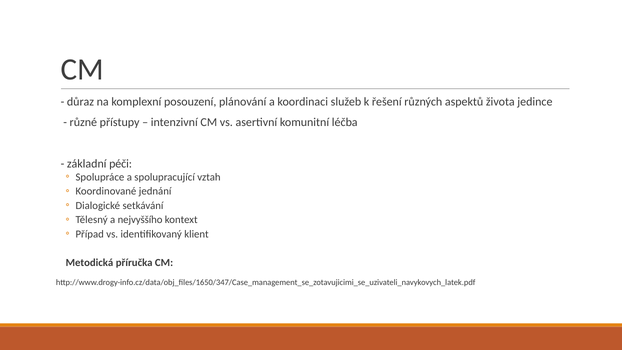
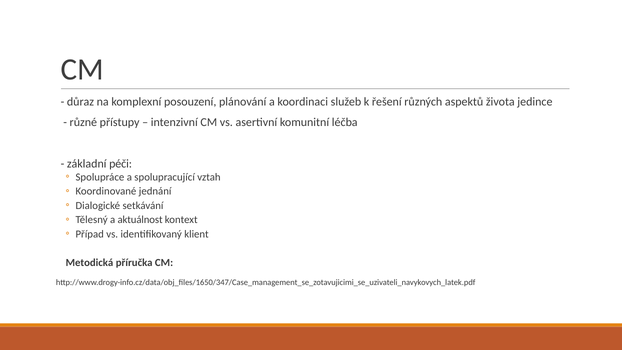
nejvyššího: nejvyššího -> aktuálnost (140, 220)
